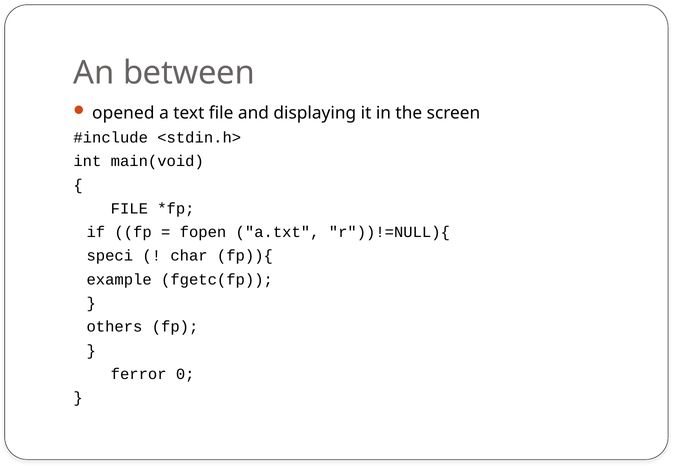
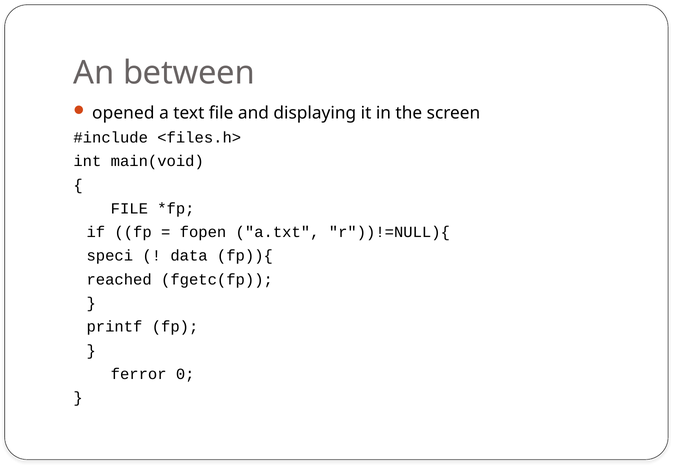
<stdin.h>: <stdin.h> -> <files.h> (199, 138)
char: char -> data (189, 256)
example: example -> reached (119, 279)
others: others -> printf (114, 327)
